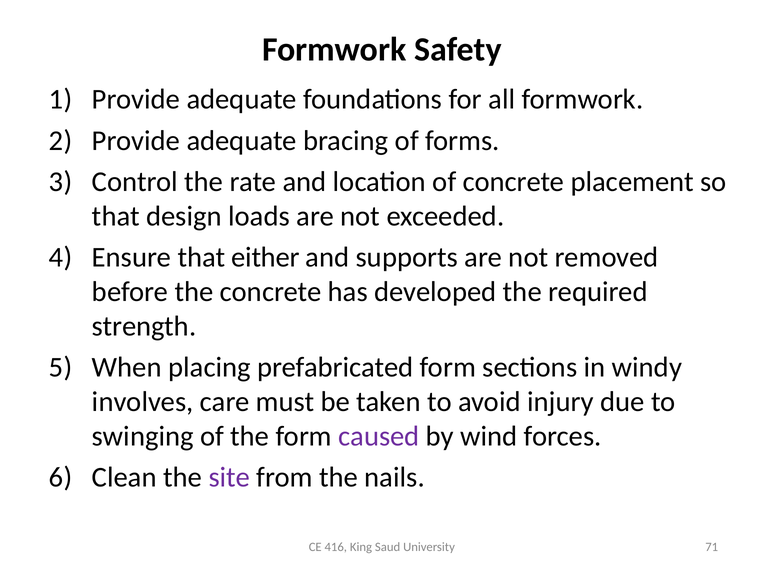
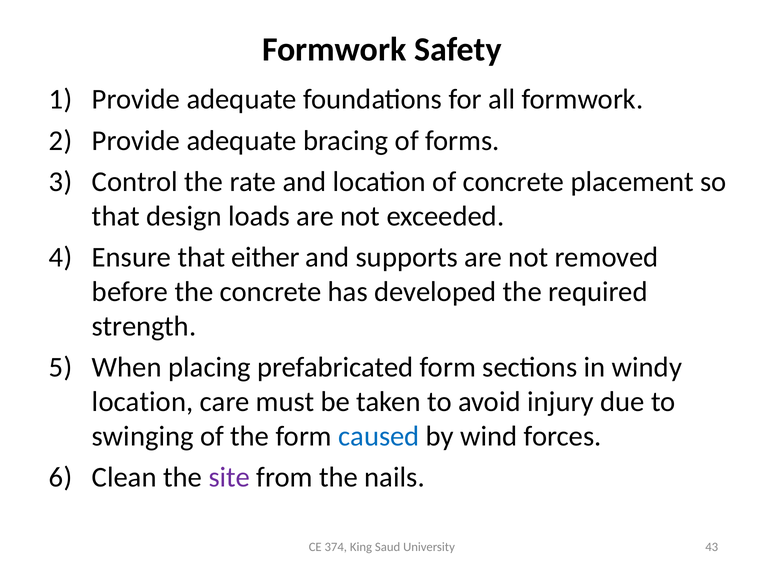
involves: involves -> location (143, 402)
caused colour: purple -> blue (379, 436)
416: 416 -> 374 (336, 547)
71: 71 -> 43 (712, 547)
